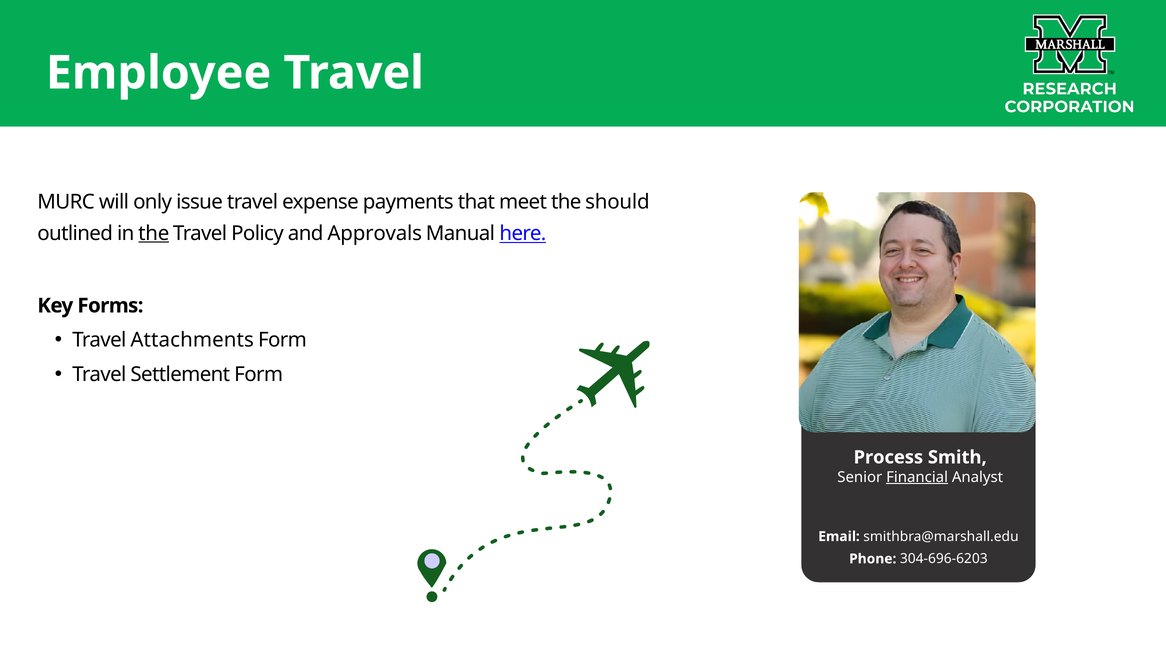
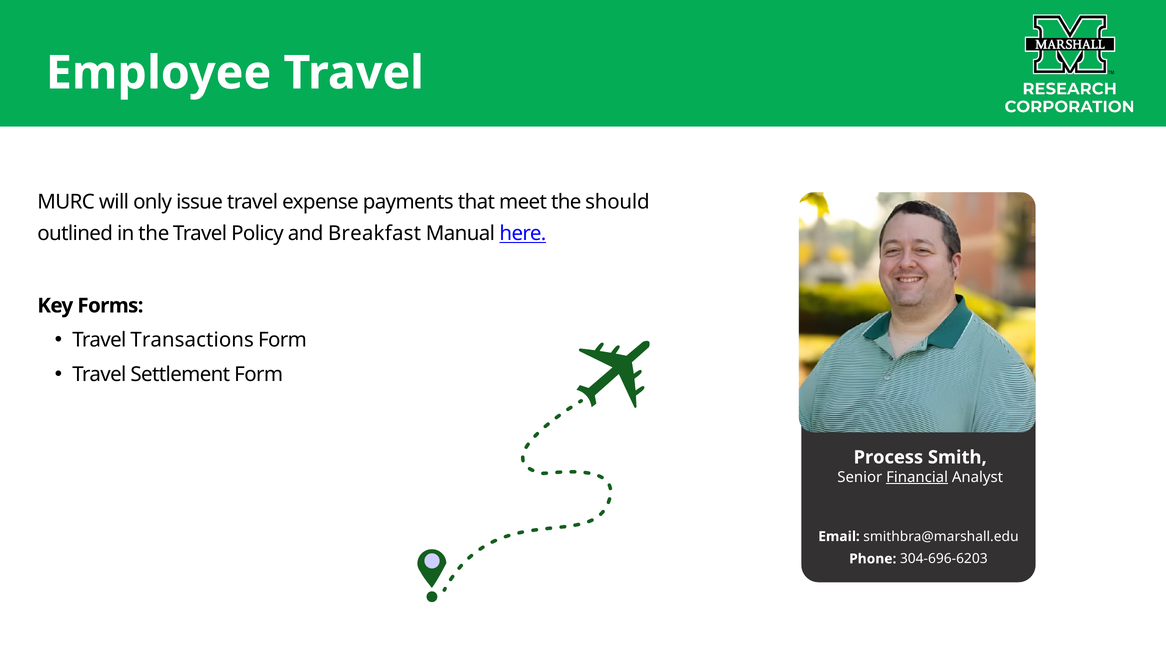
the underline: present -> none (154, 233)
Approvals: Approvals -> Breakfast (375, 233)
Attachments: Attachments -> Transactions (192, 340)
